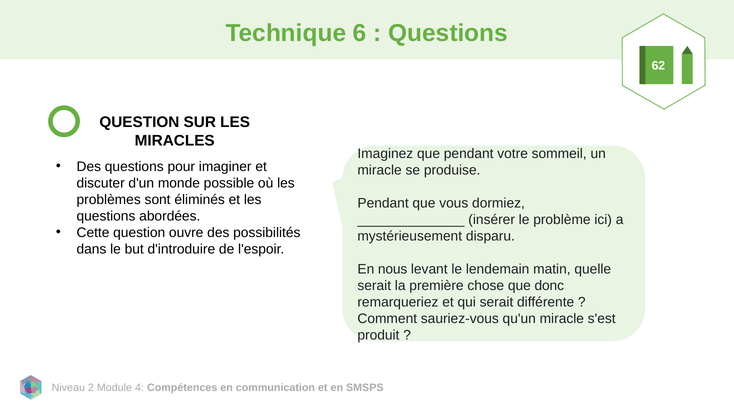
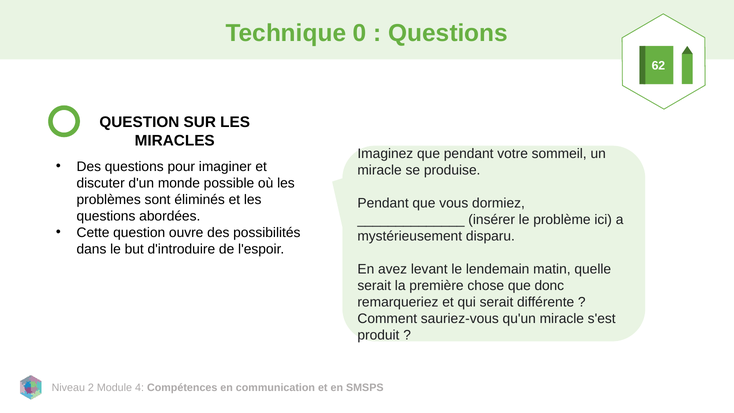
6: 6 -> 0 (360, 33)
nous: nous -> avez (393, 269)
